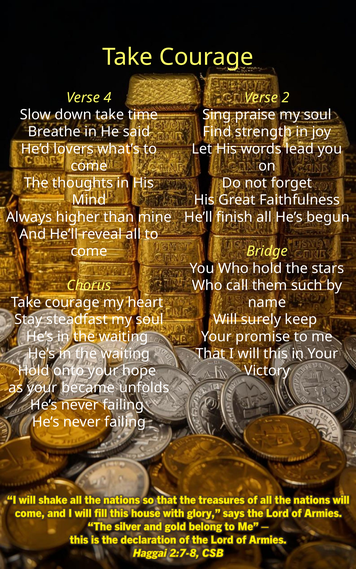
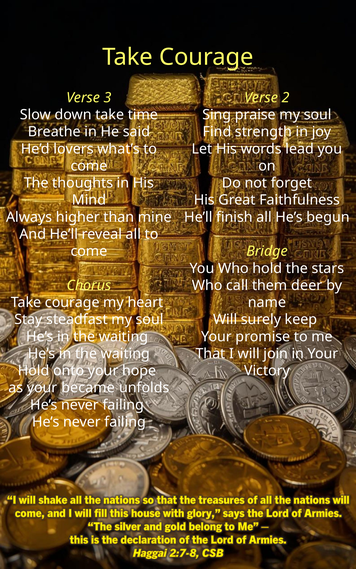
4: 4 -> 3 (108, 98)
such: such -> deer (307, 286)
this: this -> join (276, 354)
